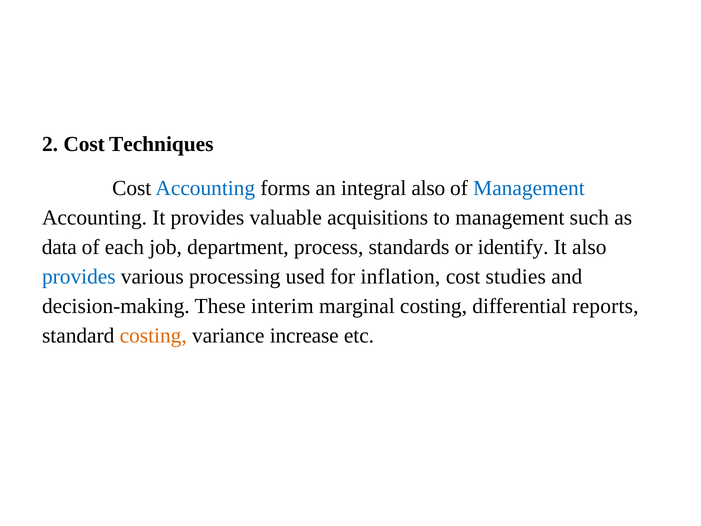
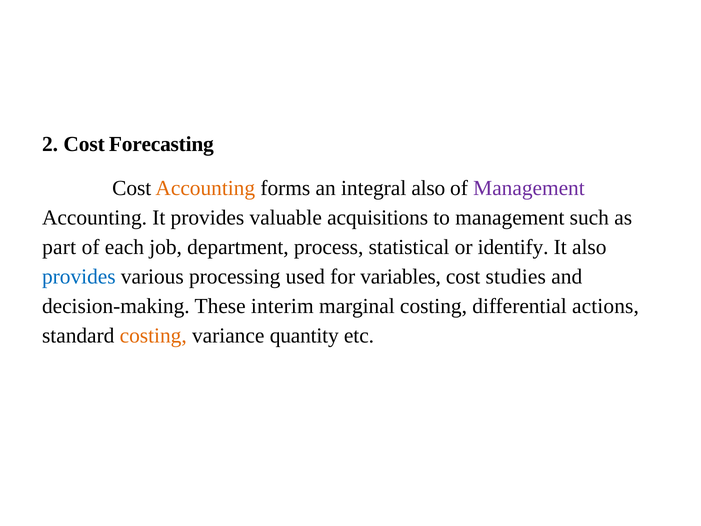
Techniques: Techniques -> Forecasting (161, 144)
Accounting colour: blue -> orange (205, 188)
Management colour: blue -> purple (529, 188)
data: data -> part (59, 247)
standards: standards -> statistical (409, 247)
inflation: inflation -> variables (401, 276)
reports: reports -> actions (605, 306)
increase: increase -> quantity (304, 335)
